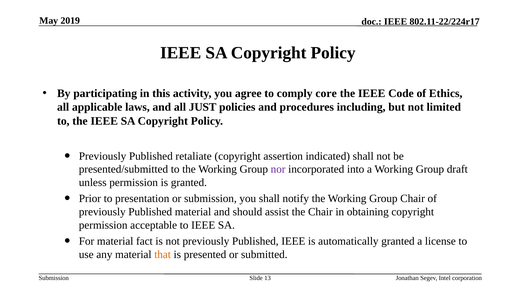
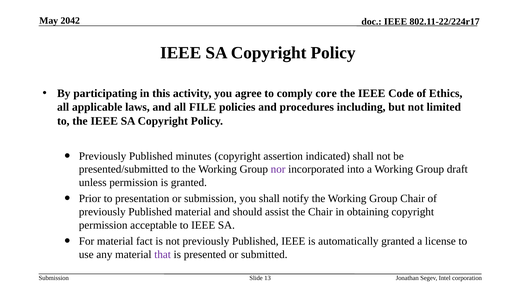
2019: 2019 -> 2042 (70, 21)
JUST: JUST -> FILE (203, 107)
retaliate: retaliate -> minutes (194, 156)
that colour: orange -> purple (163, 255)
